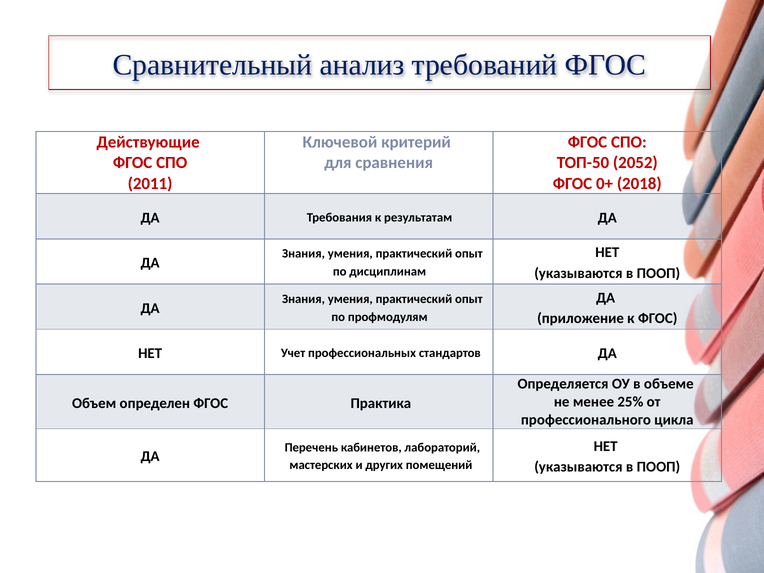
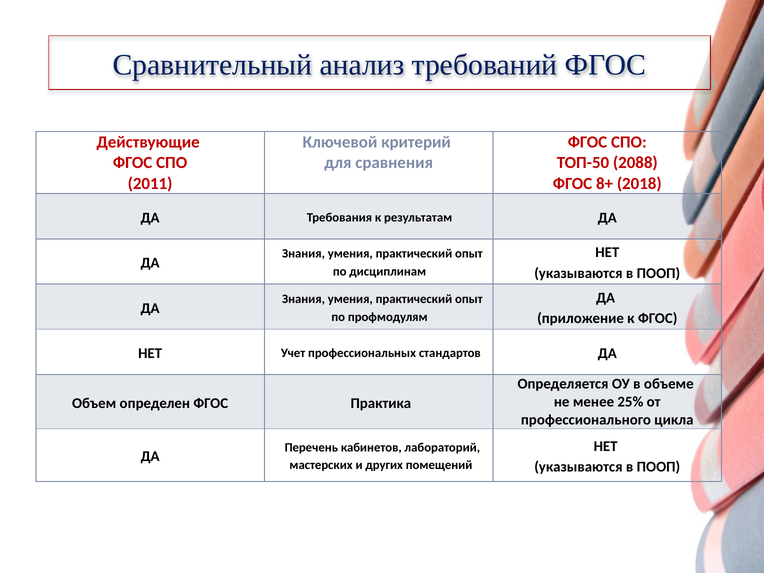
2052: 2052 -> 2088 (635, 163)
0+: 0+ -> 8+ (605, 183)
